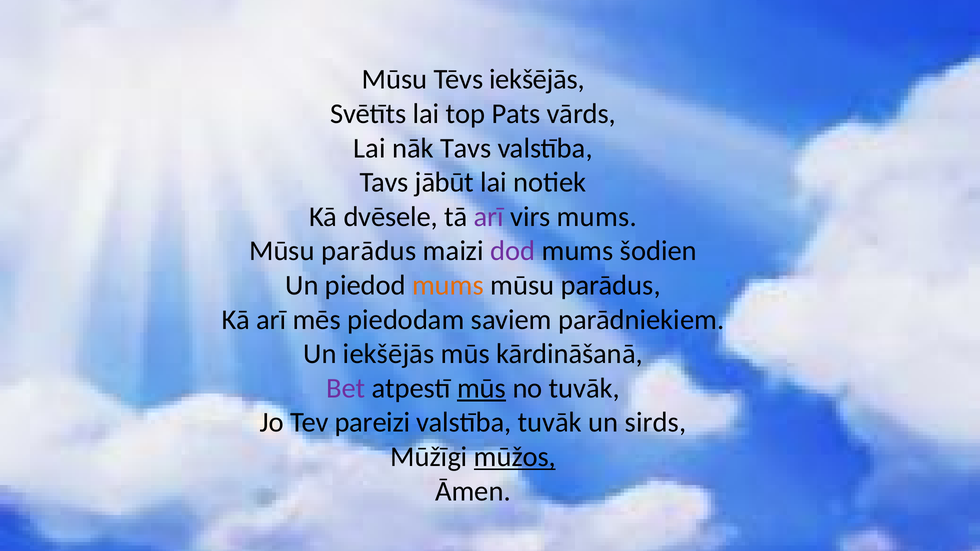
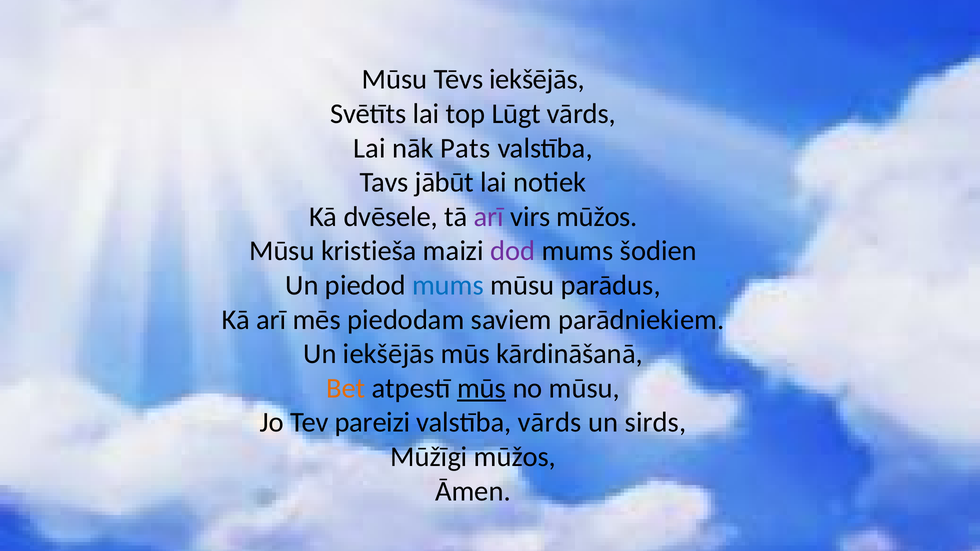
Pats: Pats -> Lūgt (516, 114)
nāk Tavs: Tavs -> Pats (465, 148)
virs mums: mums -> mūžos (597, 217)
parādus: parādus -> kristieša (369, 251)
mums colour: orange -> blue (448, 285)
Bet colour: purple -> orange (346, 388)
no tuvāk: tuvāk -> mūsu (584, 388)
valstība tuvāk: tuvāk -> vārds (550, 423)
mūžos underline: present -> none (515, 457)
